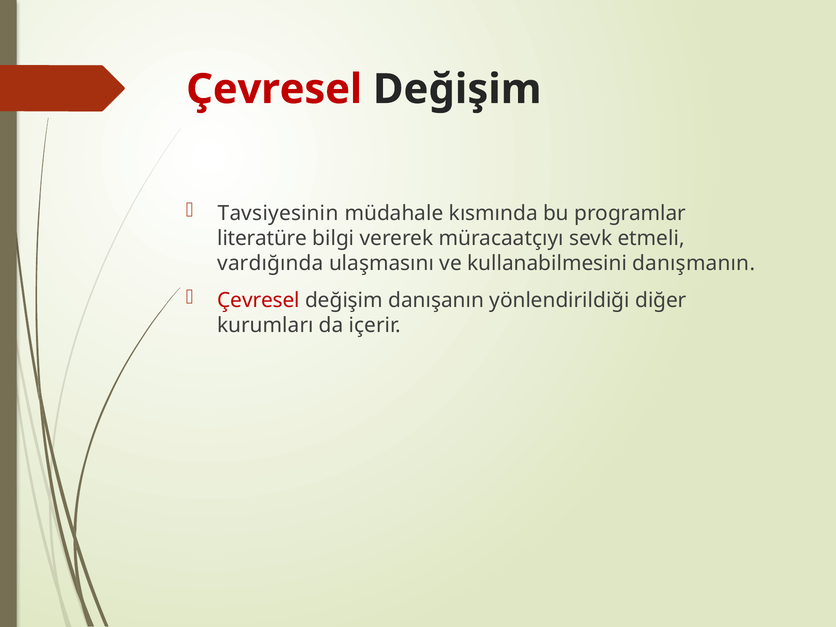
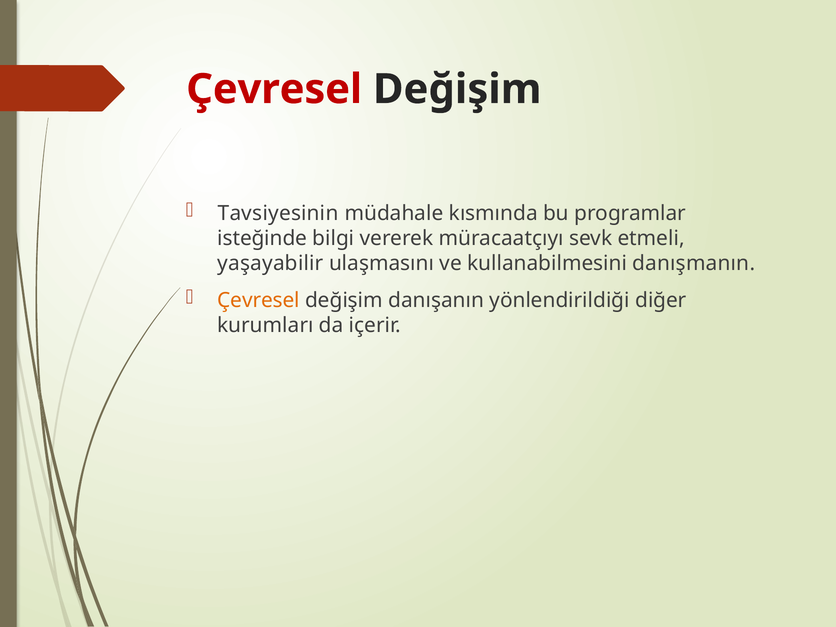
literatüre: literatüre -> isteğinde (262, 238)
vardığında: vardığında -> yaşayabilir (270, 263)
Çevresel colour: red -> orange (259, 300)
